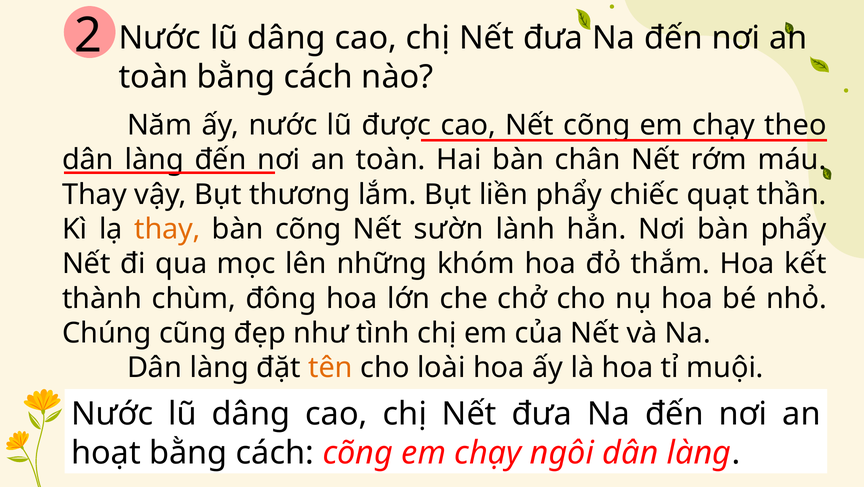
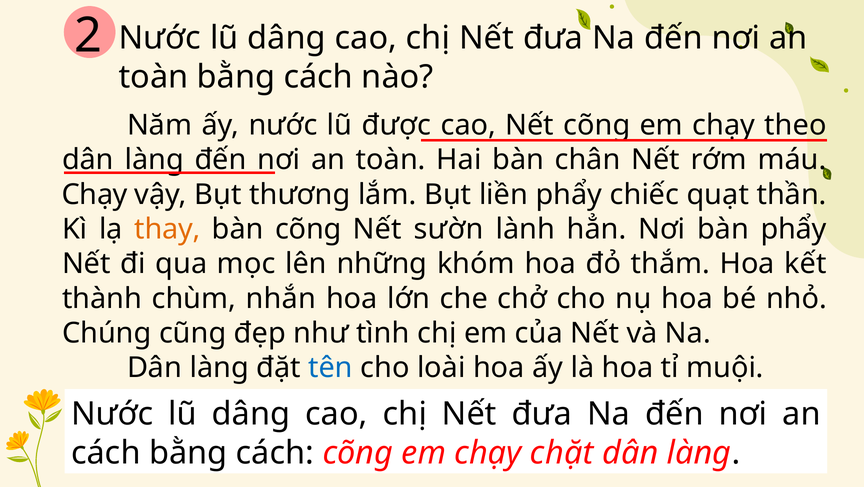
Thay: Thay -> Chạy (95, 195)
đông: đông -> nhắn (281, 299)
tên colour: orange -> blue (331, 368)
hoạt: hoạt -> cách (106, 453)
ngôi: ngôi -> chặt (562, 453)
